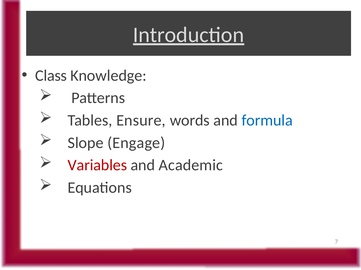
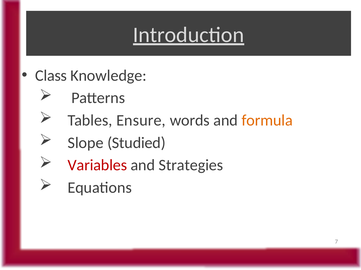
formula colour: blue -> orange (267, 121)
Engage: Engage -> Studied (136, 143)
Academic: Academic -> Strategies (191, 166)
